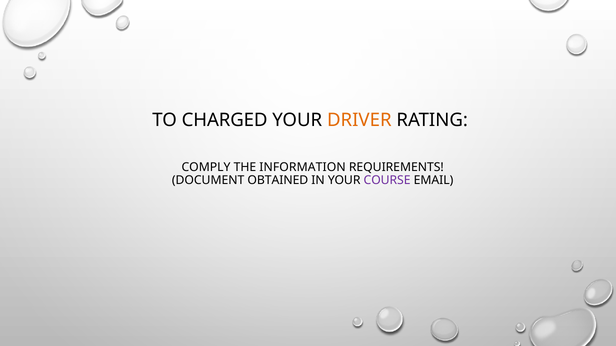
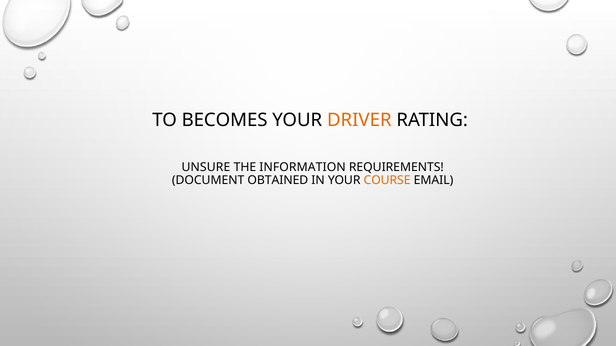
CHARGED: CHARGED -> BECOMES (225, 120)
COMPLY: COMPLY -> UNSURE (206, 167)
COURSE colour: purple -> orange (387, 180)
